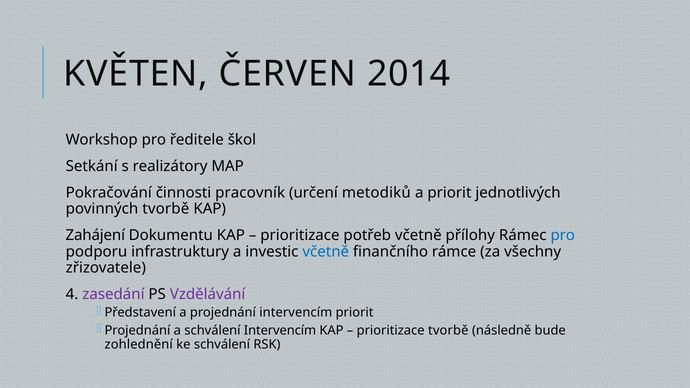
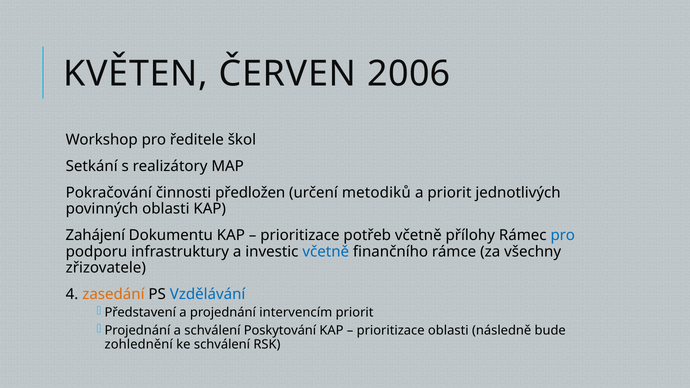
2014: 2014 -> 2006 (409, 74)
pracovník: pracovník -> předložen (250, 193)
povinných tvorbě: tvorbě -> oblasti (166, 209)
zasedání colour: purple -> orange (113, 294)
Vzdělávání colour: purple -> blue (208, 294)
schválení Intervencím: Intervencím -> Poskytování (280, 331)
prioritizace tvorbě: tvorbě -> oblasti (448, 331)
